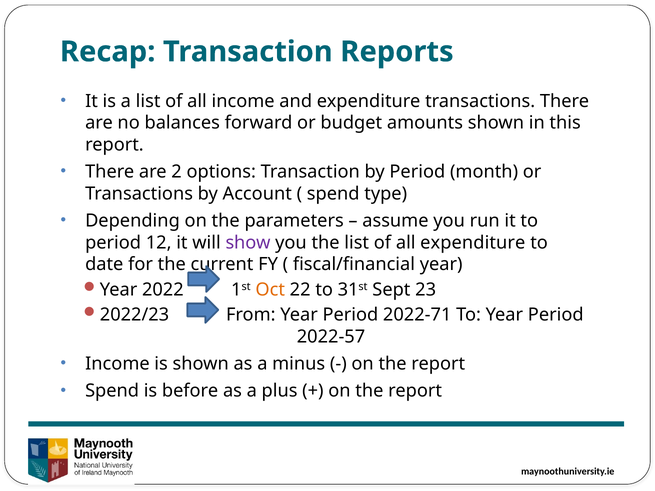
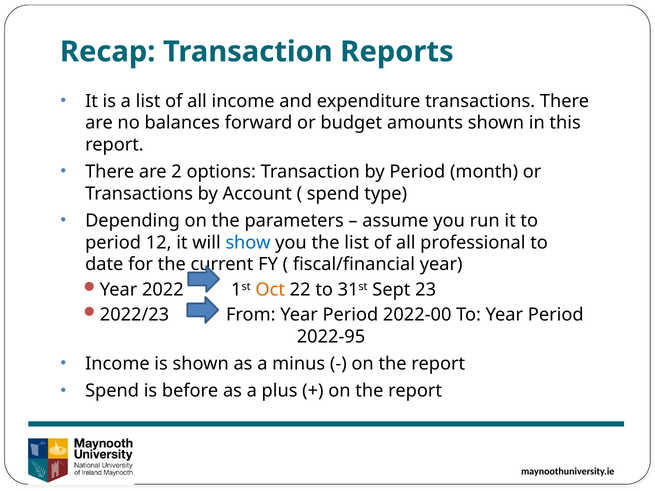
show colour: purple -> blue (248, 243)
all expenditure: expenditure -> professional (473, 243)
2022-71: 2022-71 -> 2022-00 (417, 315)
2022-57: 2022-57 -> 2022-95 (331, 337)
